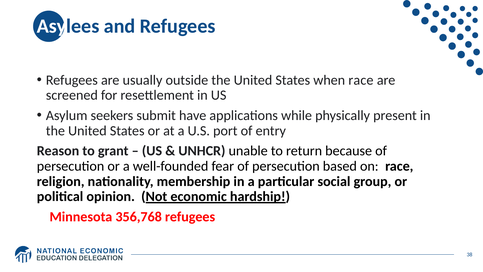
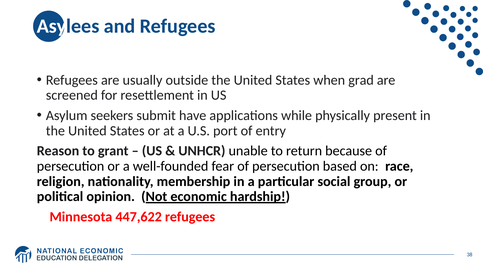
when race: race -> grad (361, 80)
356,768: 356,768 -> 447,622 (139, 217)
